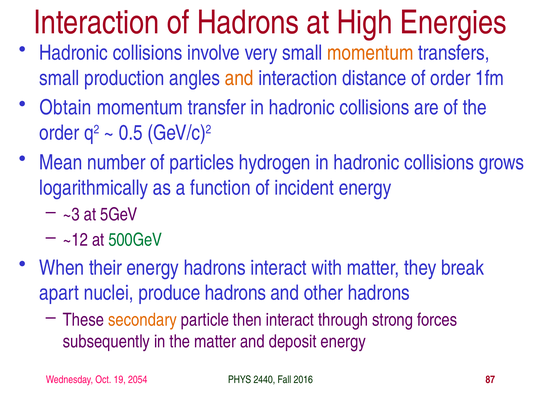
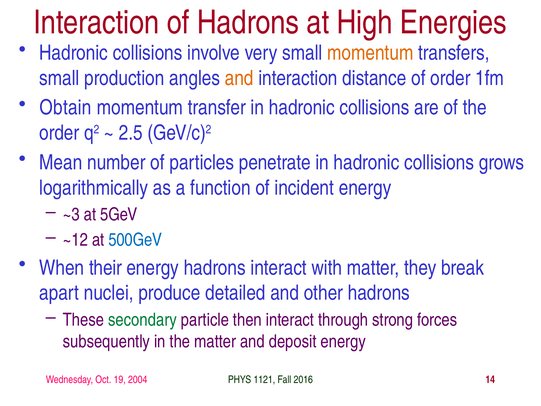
0.5: 0.5 -> 2.5 (131, 133)
hydrogen: hydrogen -> penetrate (275, 162)
500GeV colour: green -> blue (135, 240)
produce hadrons: hadrons -> detailed (235, 293)
secondary colour: orange -> green (142, 320)
2054: 2054 -> 2004 (138, 379)
2440: 2440 -> 1121 (264, 379)
87: 87 -> 14 (490, 379)
